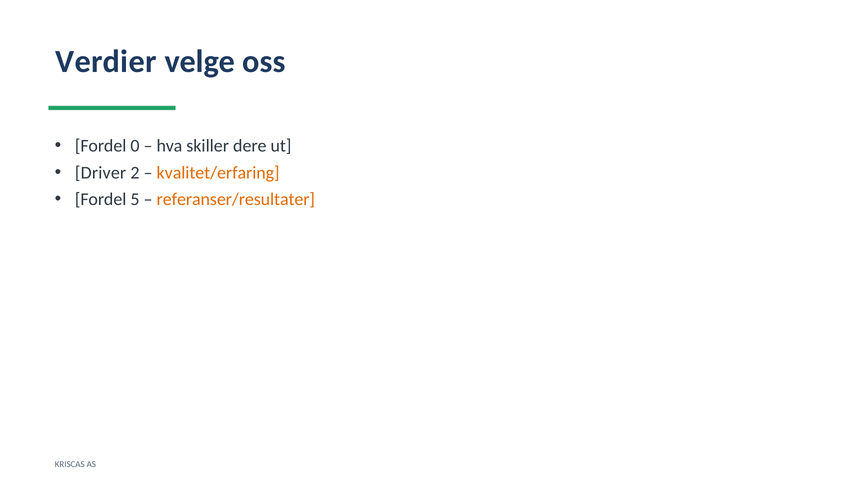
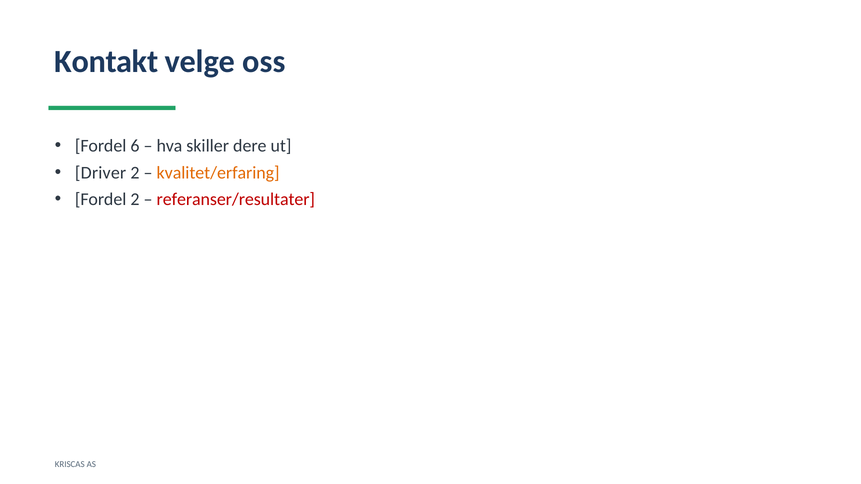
Verdier: Verdier -> Kontakt (106, 61)
0: 0 -> 6 (135, 146)
Fordel 5: 5 -> 2 (135, 200)
referanser/resultater colour: orange -> red (236, 200)
